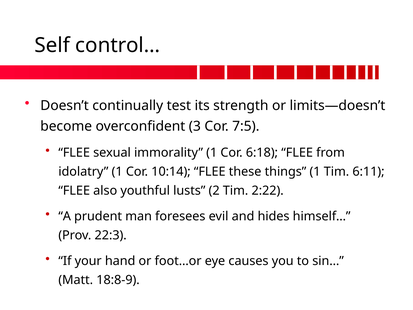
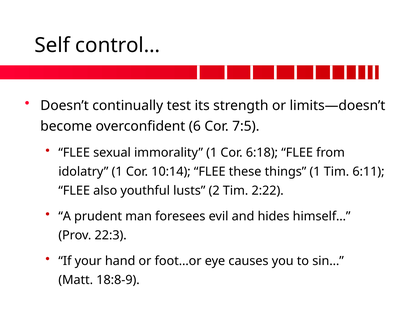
3: 3 -> 6 (195, 126)
